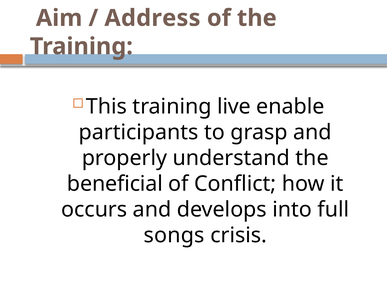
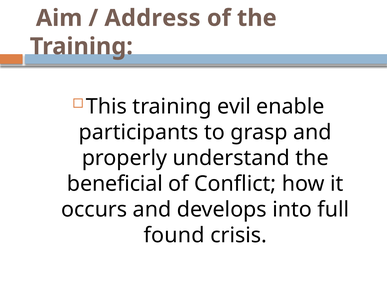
live: live -> evil (234, 107)
songs: songs -> found (174, 235)
